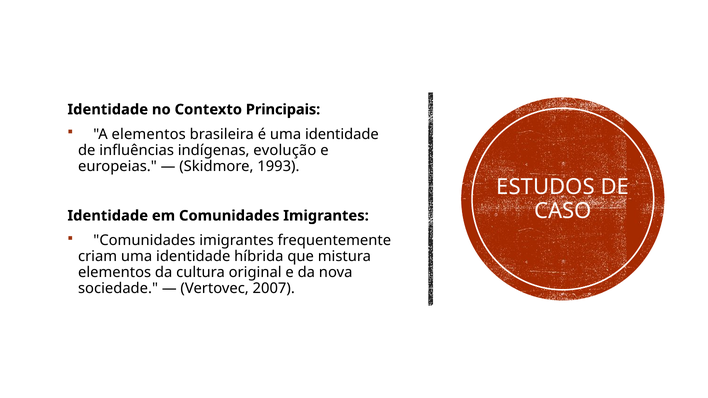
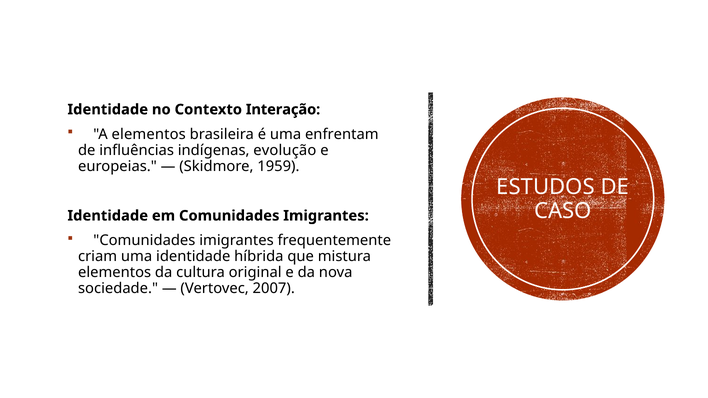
Principais: Principais -> Interação (283, 110)
é uma identidade: identidade -> enfrentam (342, 134)
1993: 1993 -> 1959 (278, 166)
